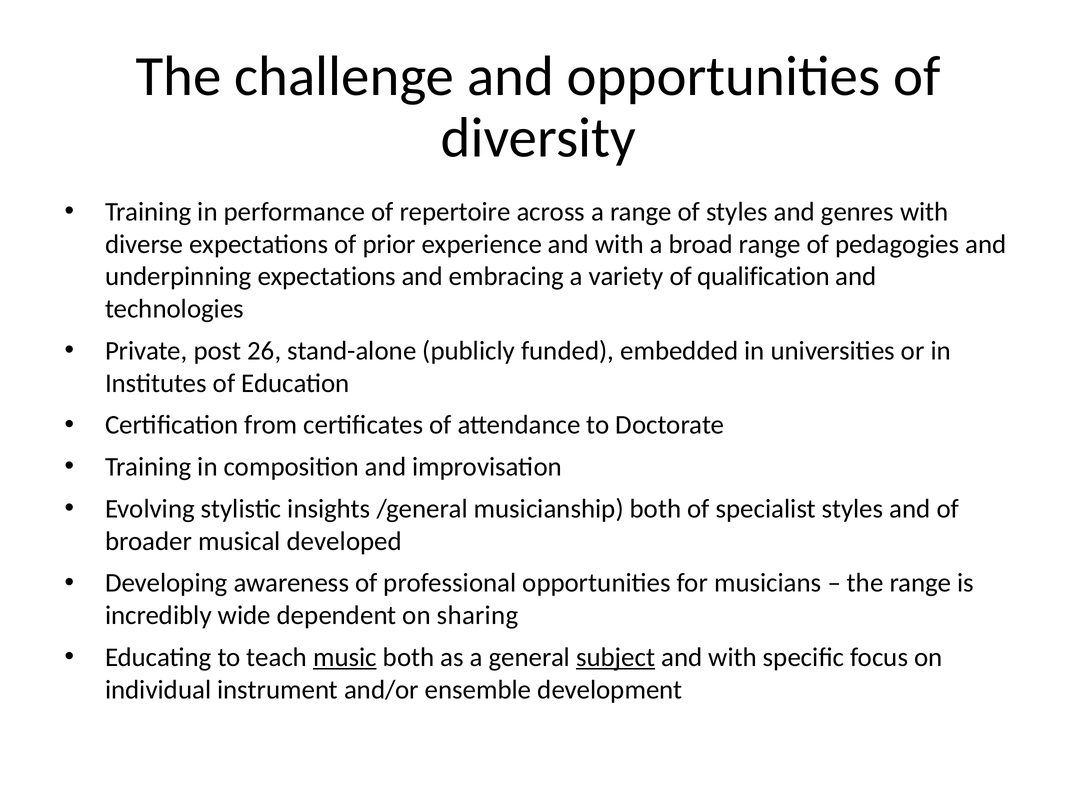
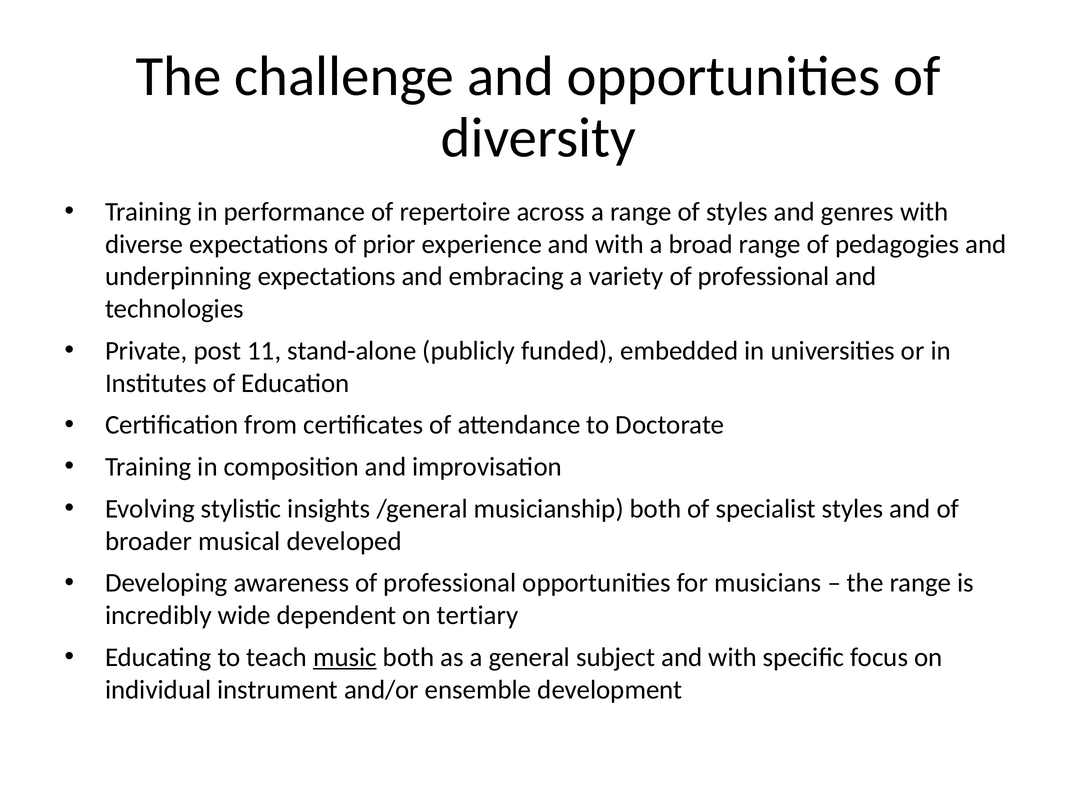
variety of qualification: qualification -> professional (764, 277)
26: 26 -> 11 (264, 351)
sharing: sharing -> tertiary (478, 615)
subject underline: present -> none (616, 657)
